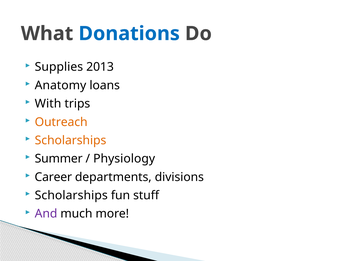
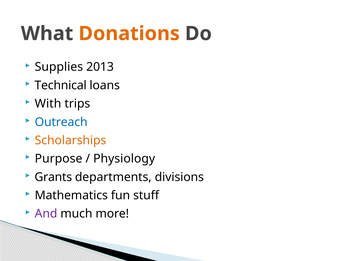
Donations colour: blue -> orange (129, 34)
Anatomy: Anatomy -> Technical (61, 85)
Outreach colour: orange -> blue (61, 122)
Summer: Summer -> Purpose (59, 159)
Career: Career -> Grants (53, 177)
Scholarships: Scholarships -> Mathematics (71, 195)
